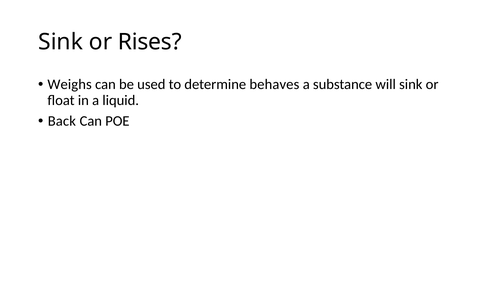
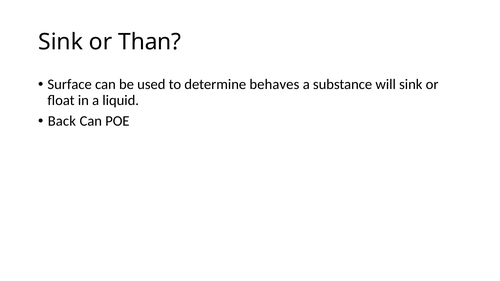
Rises: Rises -> Than (150, 42)
Weighs: Weighs -> Surface (70, 85)
